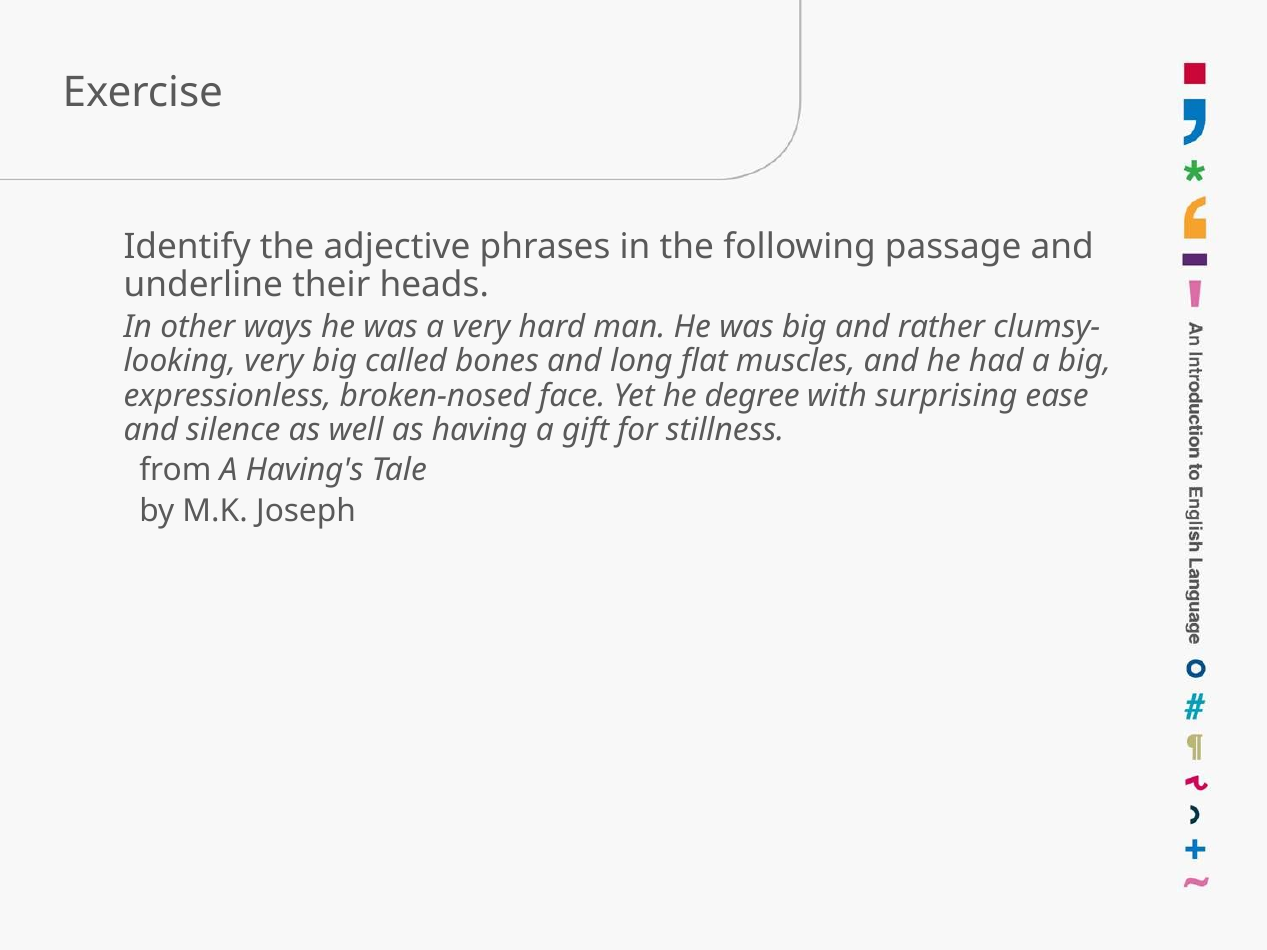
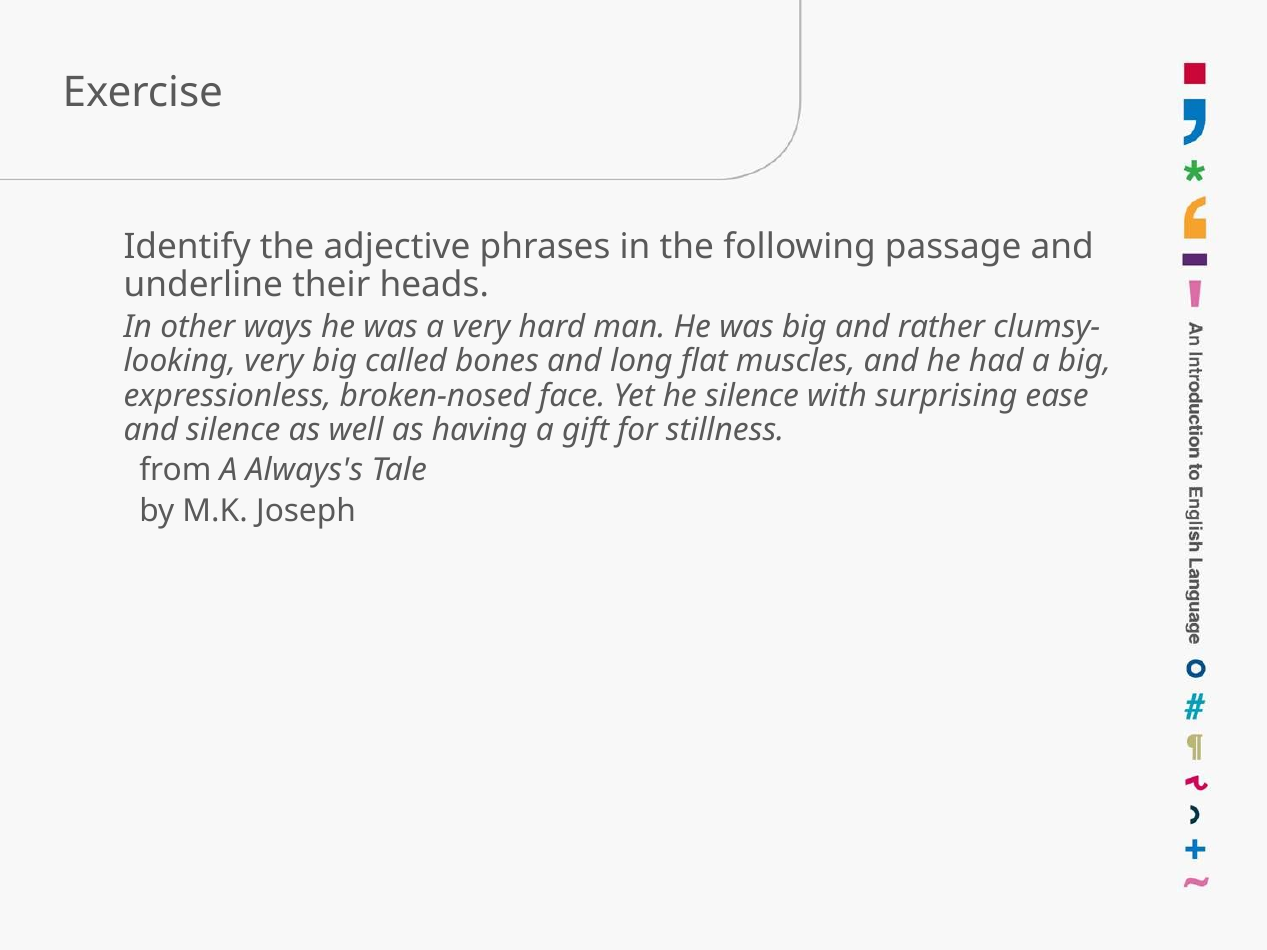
he degree: degree -> silence (752, 396)
Having's: Having's -> Always's (304, 471)
